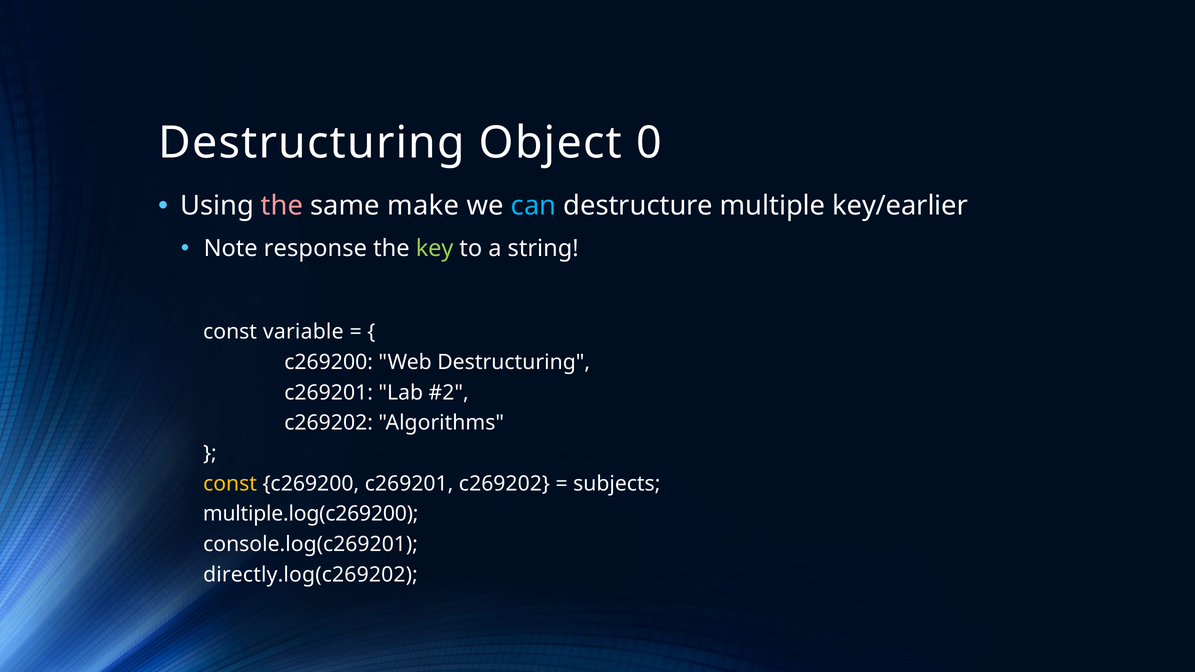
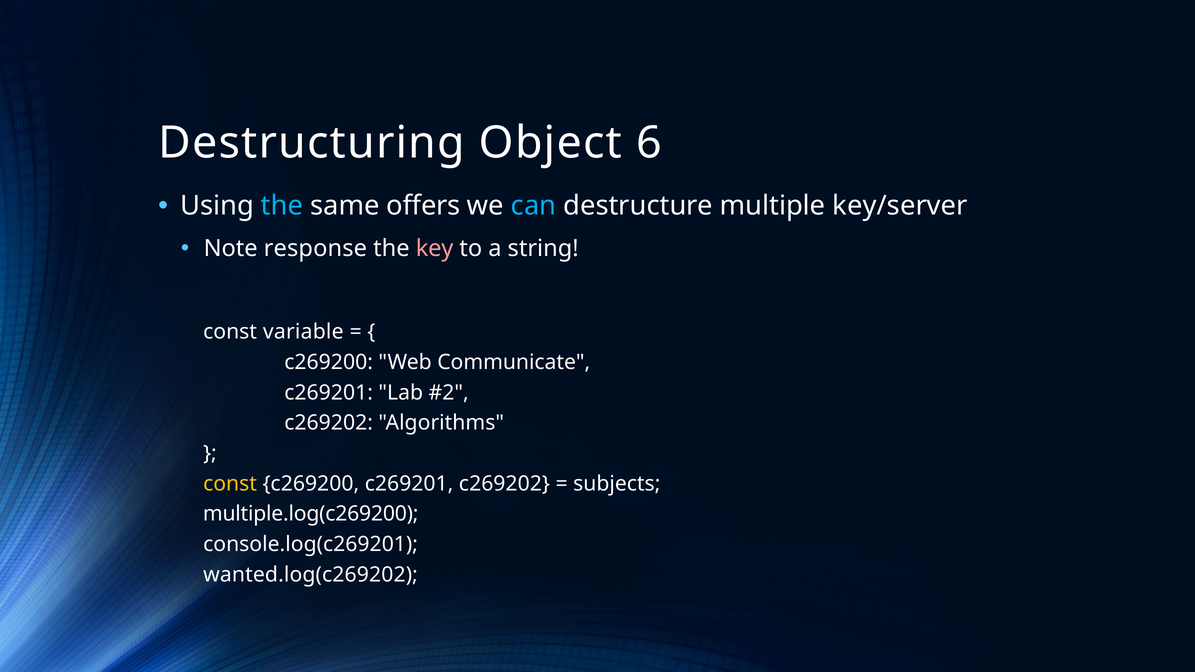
0: 0 -> 6 (649, 143)
the colour: pink -> light blue (282, 206)
make: make -> offers (423, 206)
key/earlier: key/earlier -> key/server (900, 206)
key colour: light green -> pink (435, 248)
Web Destructuring: Destructuring -> Communicate (514, 362)
directly.log(c269202: directly.log(c269202 -> wanted.log(c269202 (311, 575)
